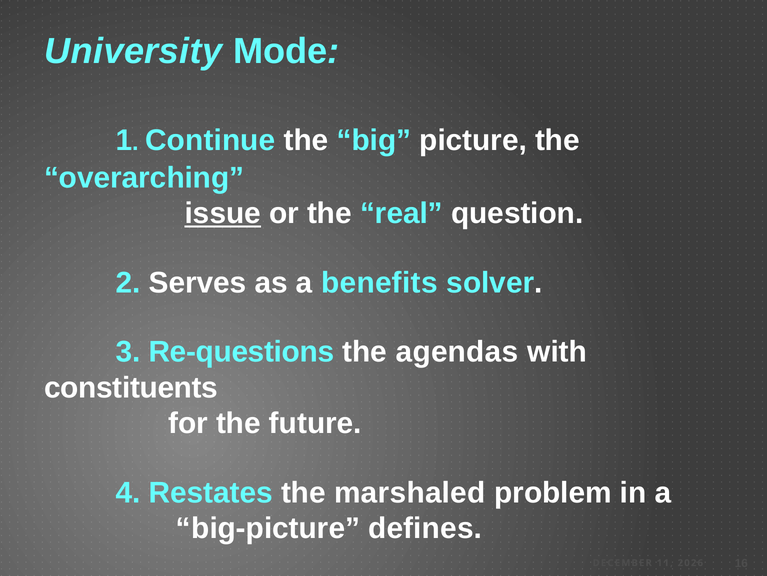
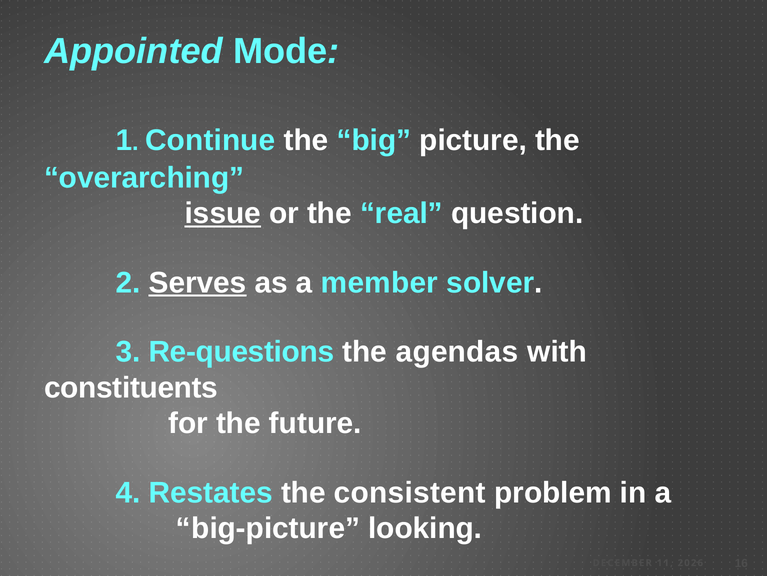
University: University -> Appointed (133, 51)
Serves underline: none -> present (198, 282)
benefits: benefits -> member (379, 282)
marshaled: marshaled -> consistent (410, 492)
defines: defines -> looking (425, 528)
